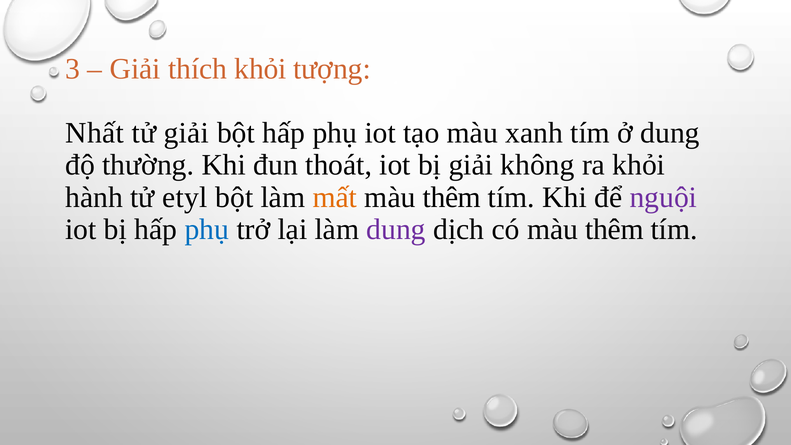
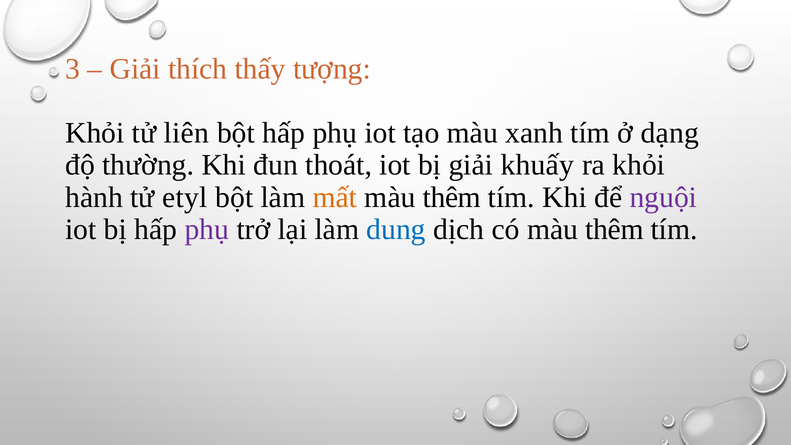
thích khỏi: khỏi -> thấy (260, 69)
Nhất: Nhất -> Khỏi (95, 133)
tử giải: giải -> liên (186, 133)
ở dung: dung -> dạng (670, 133)
không: không -> khuấy (537, 165)
phụ colour: blue -> purple (207, 229)
dung colour: purple -> blue (396, 229)
